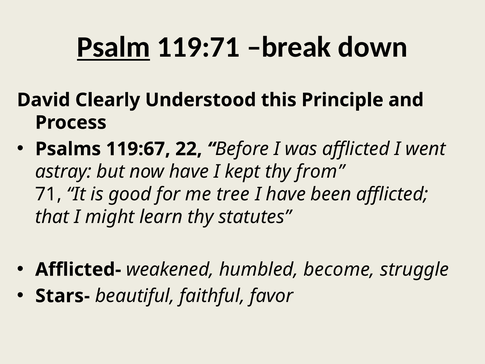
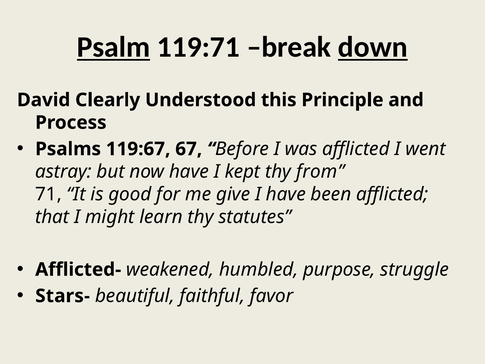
down underline: none -> present (373, 47)
22: 22 -> 67 (189, 149)
tree: tree -> give (233, 194)
become: become -> purpose (339, 269)
